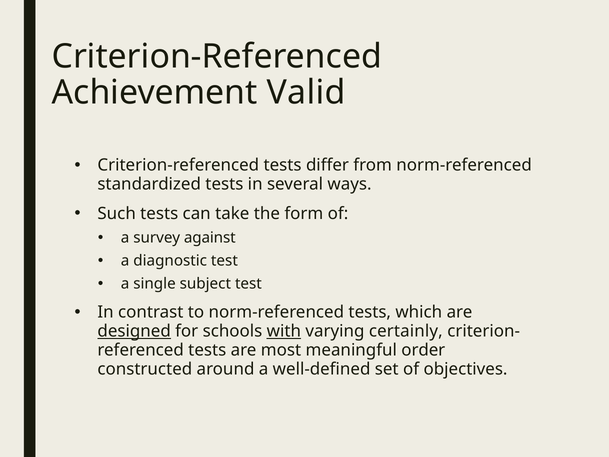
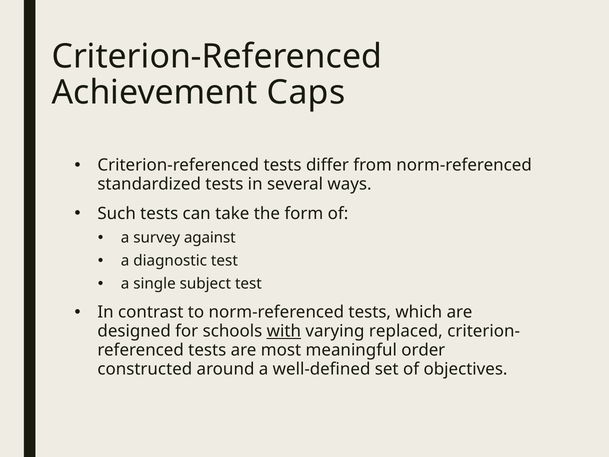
Valid: Valid -> Caps (306, 92)
designed underline: present -> none (134, 331)
certainly: certainly -> replaced (406, 331)
